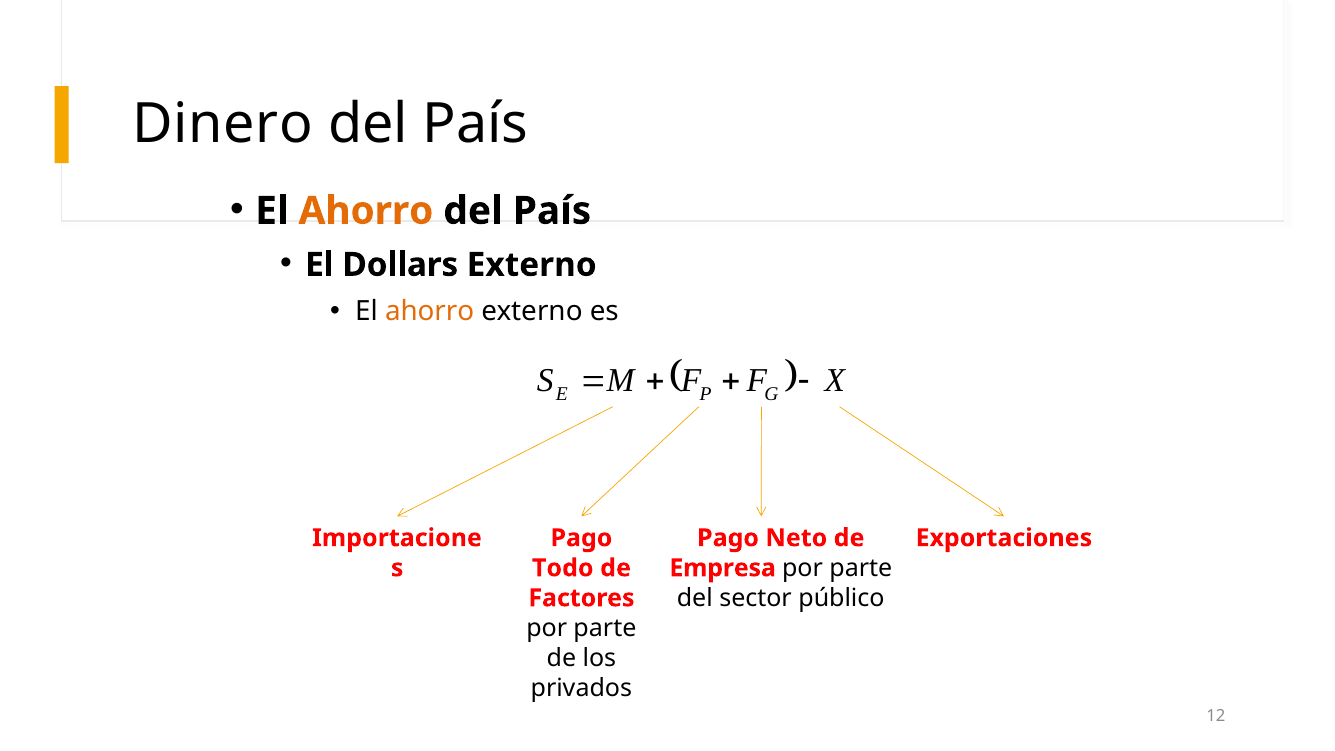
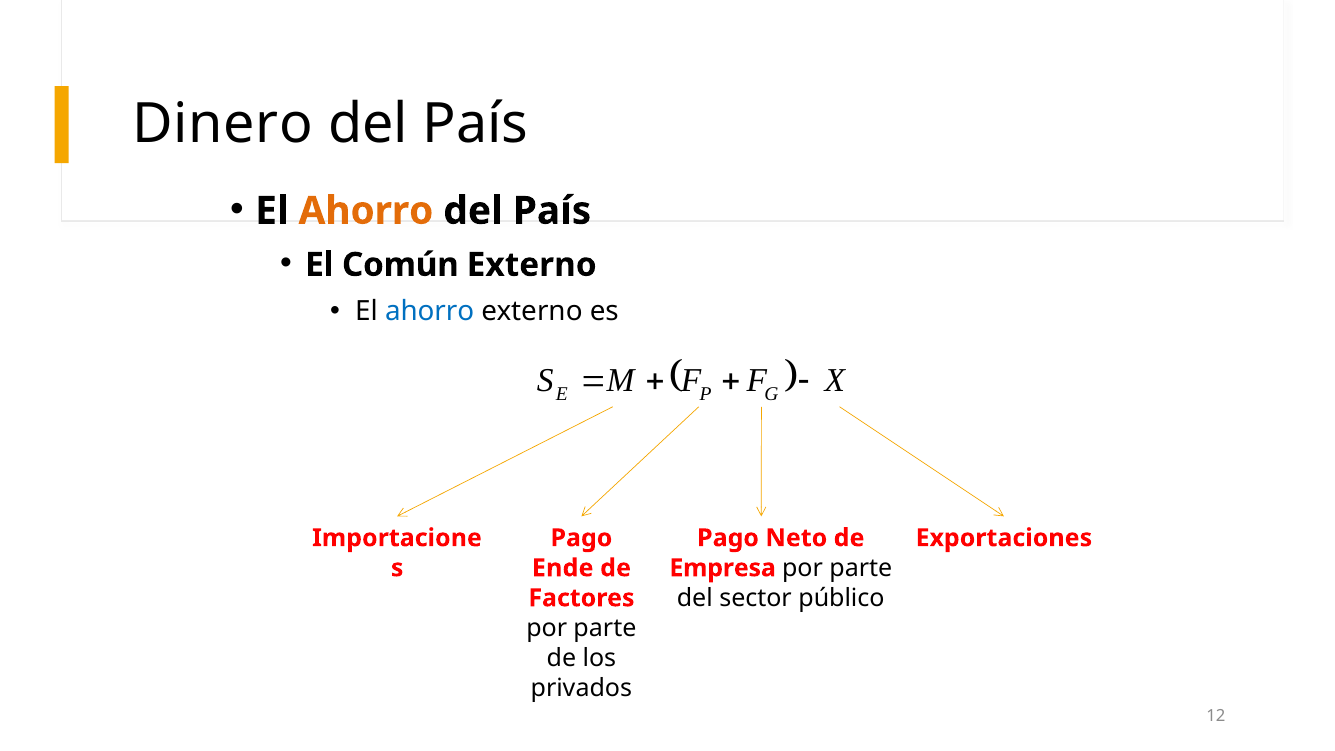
Dollars: Dollars -> Común (400, 265)
ahorro colour: orange -> blue (430, 311)
Todo: Todo -> Ende (563, 568)
